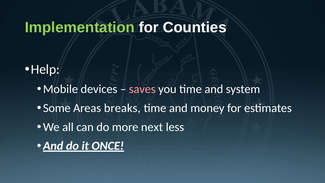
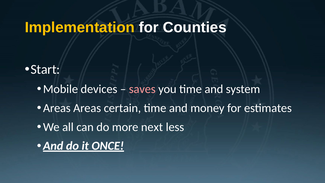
Implementation colour: light green -> yellow (80, 27)
Help: Help -> Start (45, 69)
Some: Some -> Areas (57, 108)
breaks: breaks -> certain (122, 108)
